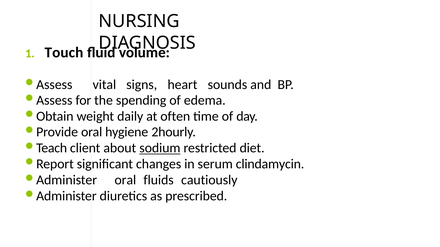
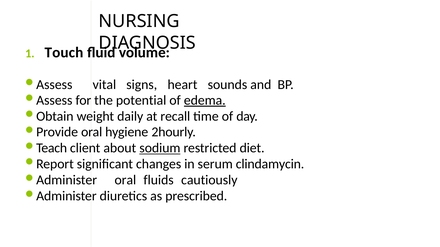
spending: spending -> potential (141, 101)
edema underline: none -> present (205, 101)
often: often -> recall (175, 116)
